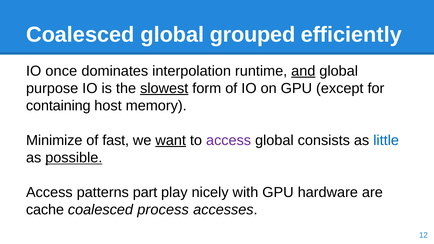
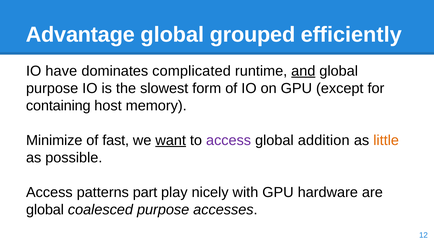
Coalesced: Coalesced -> Advantage (80, 35)
once: once -> have (61, 71)
interpolation: interpolation -> complicated (192, 71)
slowest underline: present -> none (164, 88)
consists: consists -> addition (324, 140)
little colour: blue -> orange (386, 140)
possible underline: present -> none (74, 158)
cache: cache -> global (45, 210)
coalesced process: process -> purpose (163, 210)
